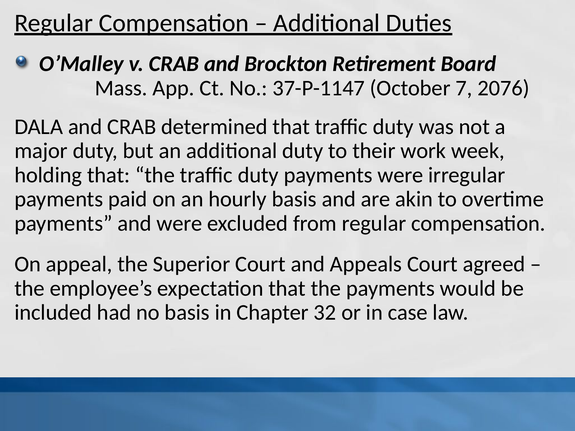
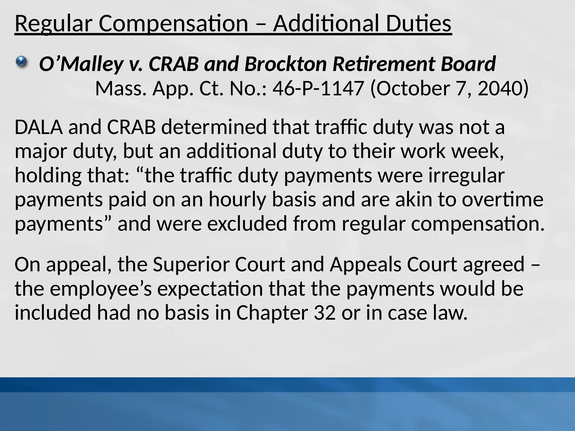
37-P-1147: 37-P-1147 -> 46-P-1147 (319, 88)
2076: 2076 -> 2040 (504, 88)
